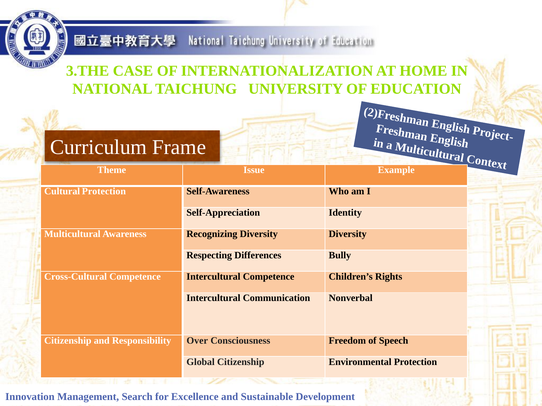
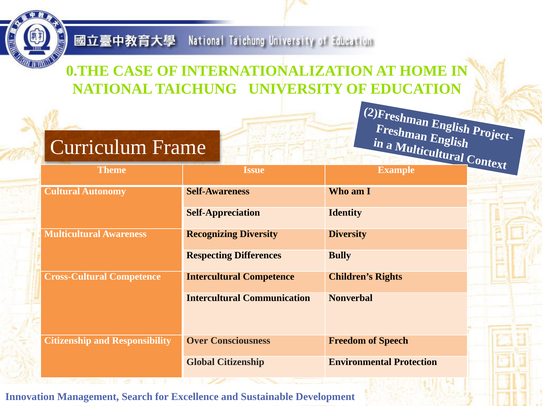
3.THE: 3.THE -> 0.THE (88, 71)
Cultural Protection: Protection -> Autonomy (104, 192)
